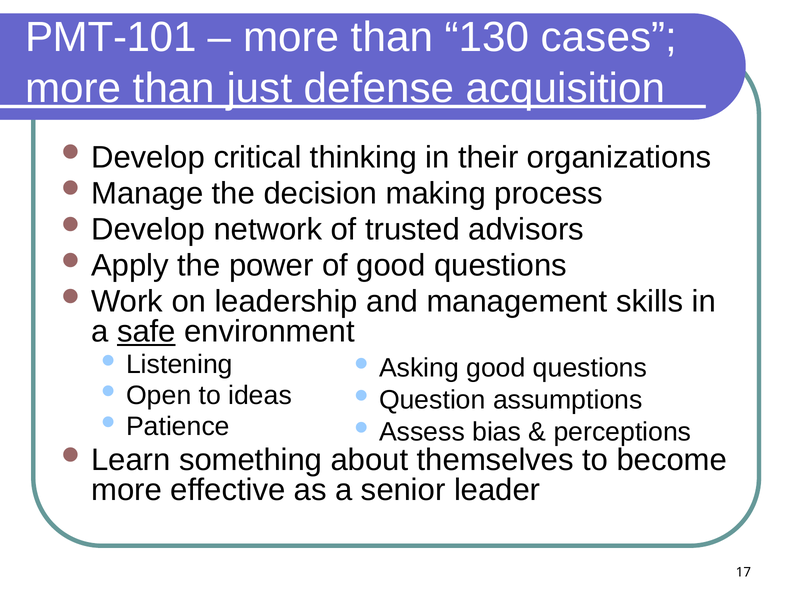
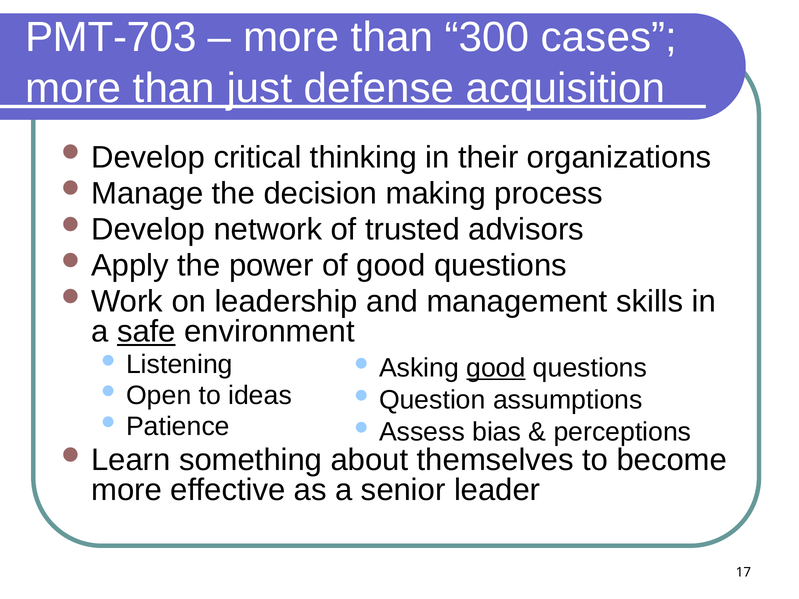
PMT-101: PMT-101 -> PMT-703 (111, 38)
130: 130 -> 300 (487, 38)
good underline: none -> present (496, 368)
